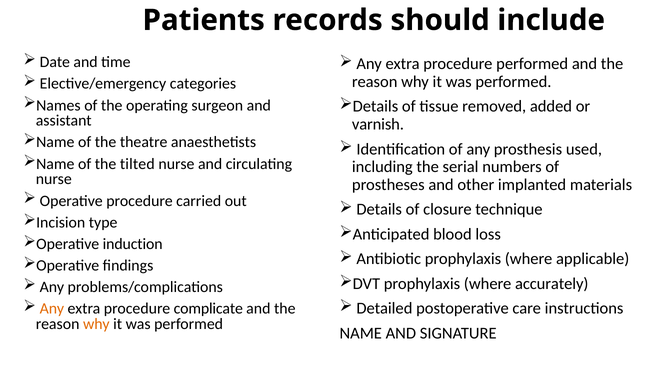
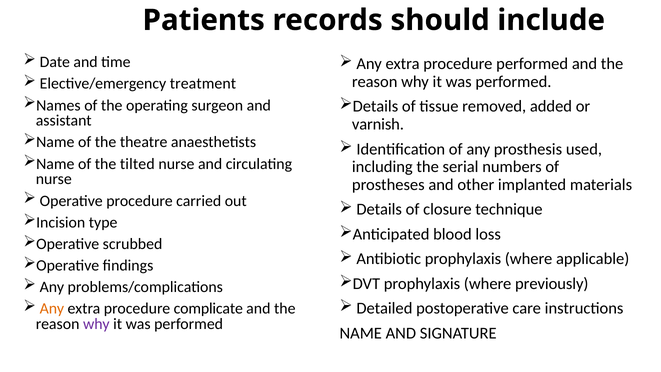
categories: categories -> treatment (203, 84)
induction: induction -> scrubbed (133, 244)
accurately: accurately -> previously (552, 284)
why colour: orange -> purple (96, 324)
